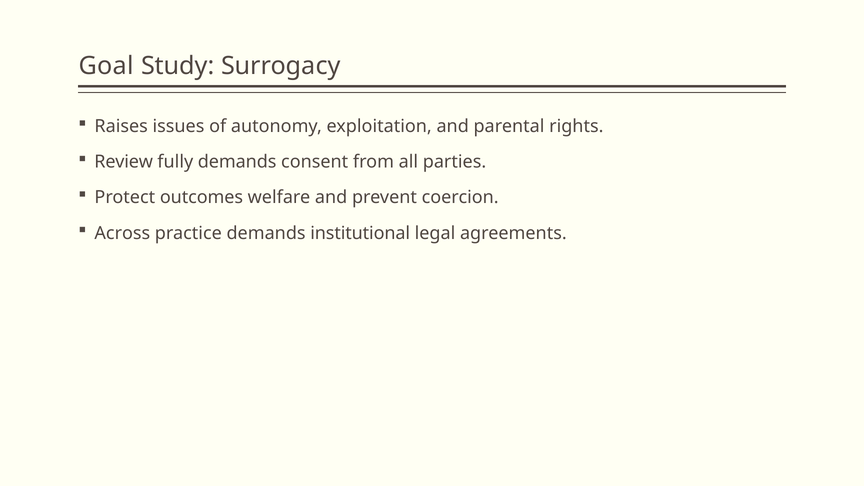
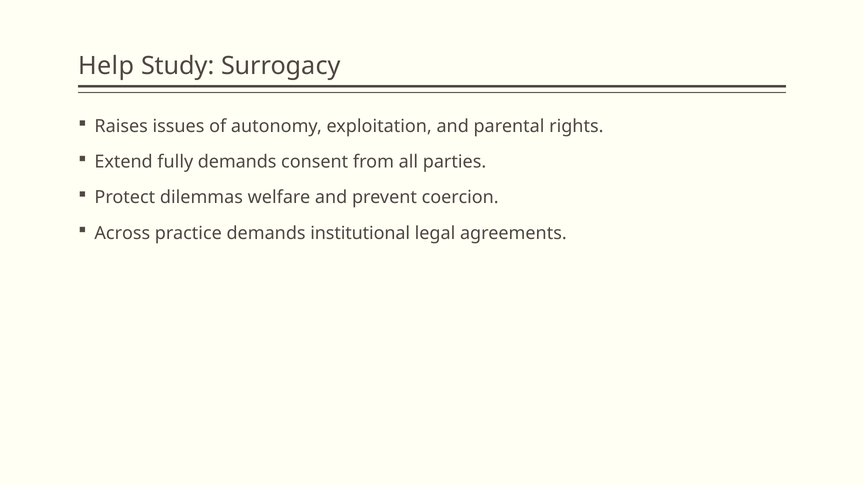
Goal: Goal -> Help (106, 66)
Review: Review -> Extend (124, 162)
outcomes: outcomes -> dilemmas (201, 198)
